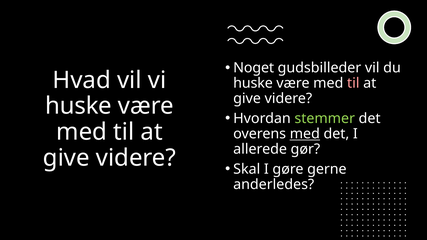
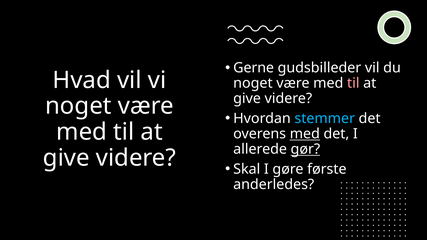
Noget: Noget -> Gerne (254, 68)
huske: huske -> noget (253, 83)
huske: huske -> noget (78, 106)
stemmer colour: light green -> light blue (325, 119)
gør underline: none -> present (305, 149)
gerne: gerne -> første (327, 169)
